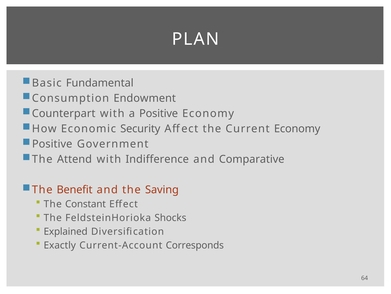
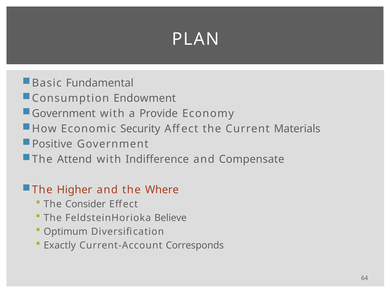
Counterpart: Counterpart -> Government (64, 113)
a Positive: Positive -> Provide (159, 113)
Current Economy: Economy -> Materials (297, 128)
Comparative: Comparative -> Compensate (252, 159)
Benefit: Benefit -> Higher (75, 189)
Saving: Saving -> Where (162, 189)
Constant: Constant -> Consider (85, 204)
Shocks: Shocks -> Believe (170, 217)
Explained: Explained -> Optimum (66, 231)
